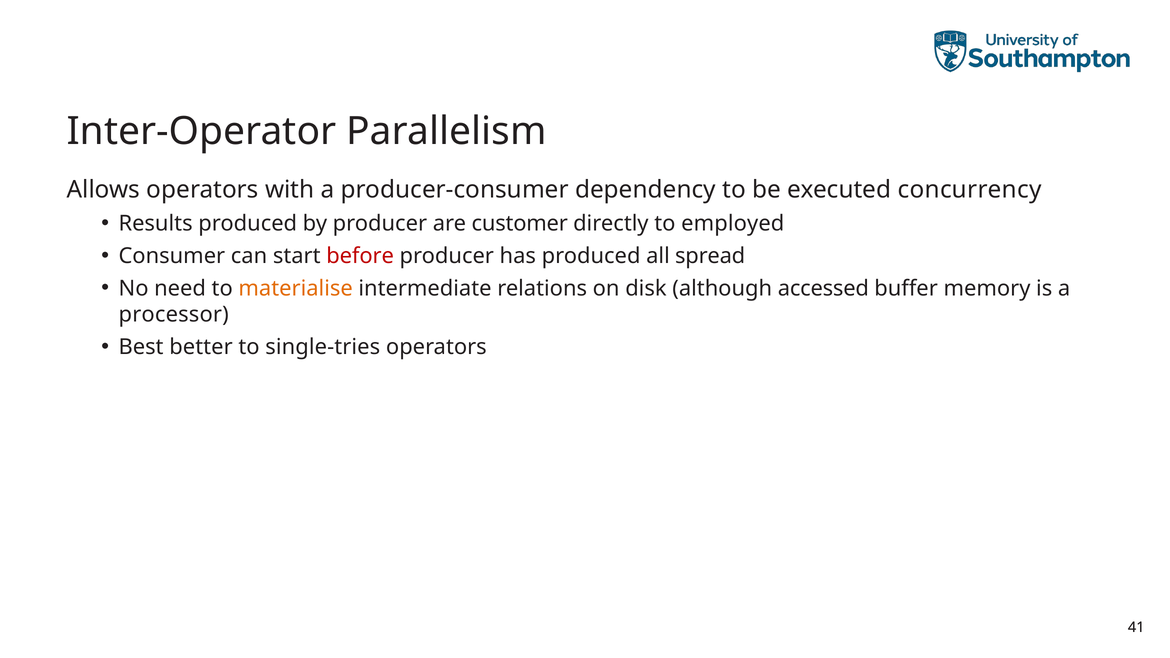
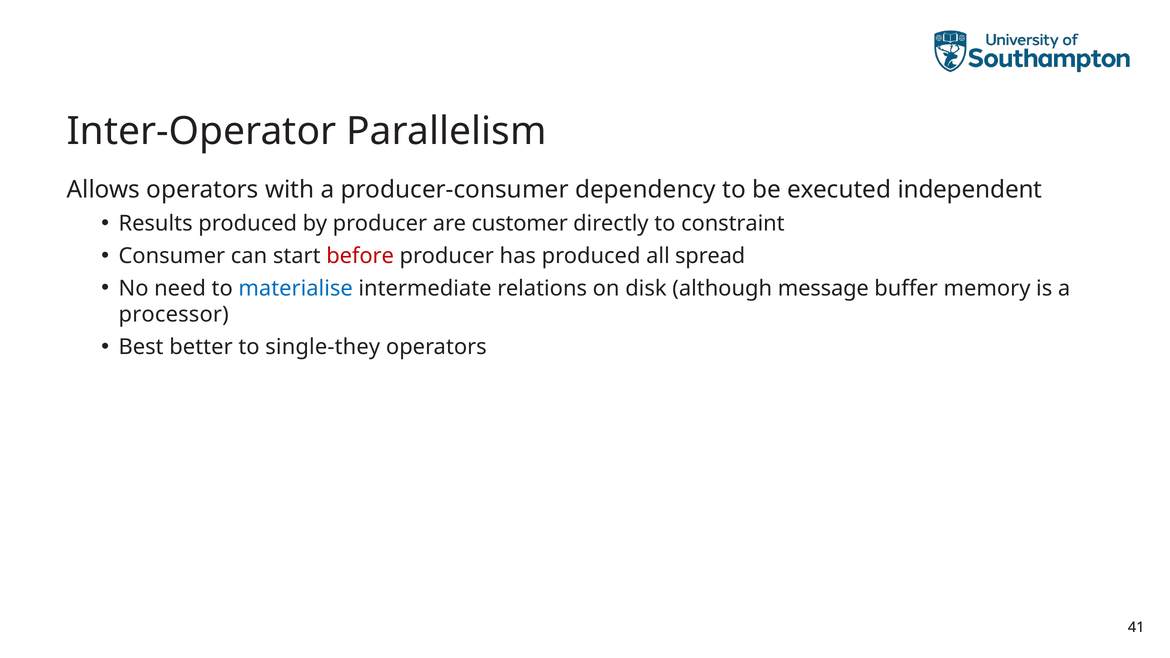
concurrency: concurrency -> independent (970, 190)
employed: employed -> constraint (733, 224)
materialise colour: orange -> blue (296, 288)
accessed: accessed -> message (823, 288)
single-tries: single-tries -> single-they (323, 347)
